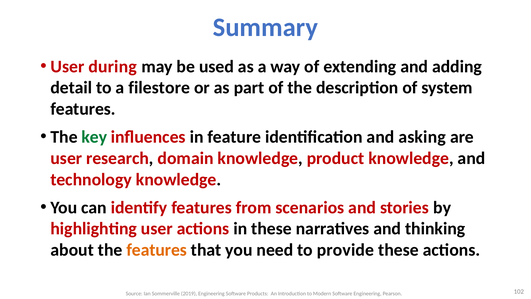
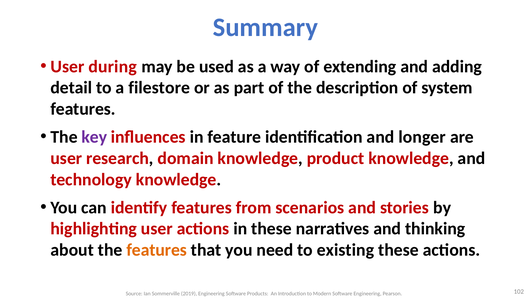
key colour: green -> purple (94, 137)
asking: asking -> longer (422, 137)
provide: provide -> existing (346, 250)
